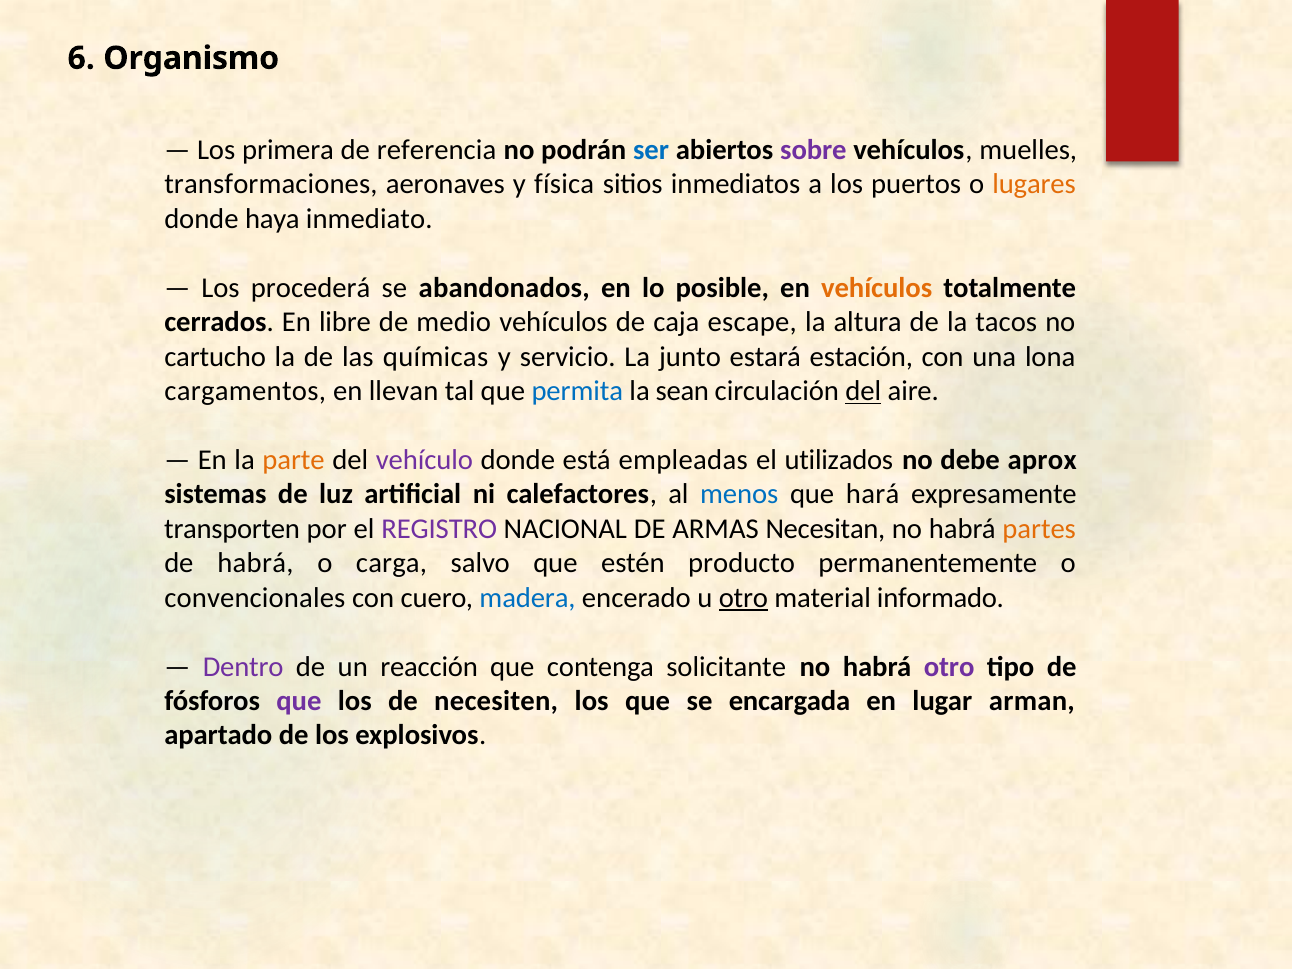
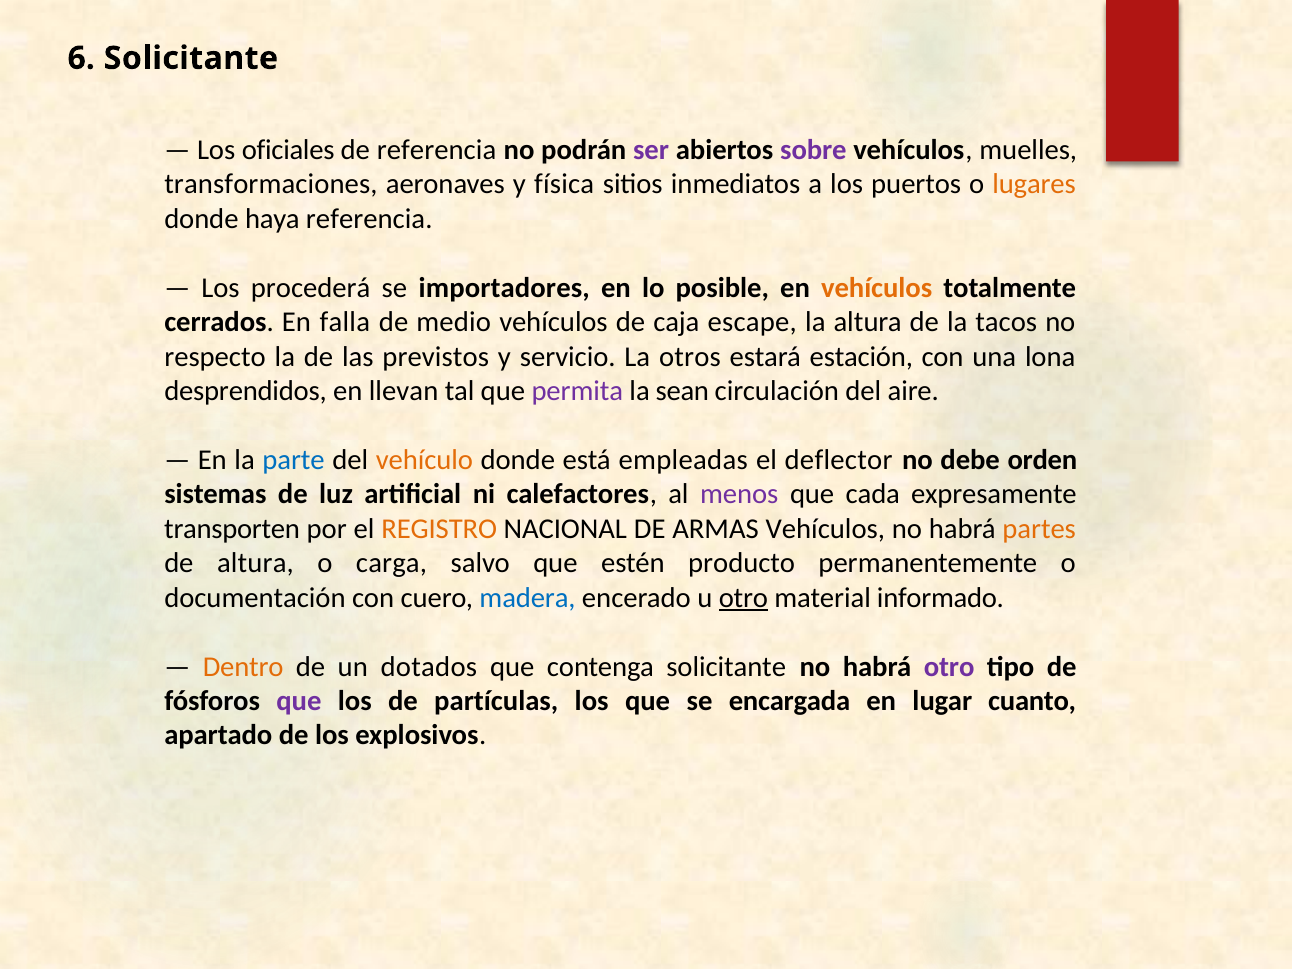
6 Organismo: Organismo -> Solicitante (191, 58)
primera: primera -> oficiales (288, 150)
ser colour: blue -> purple (651, 150)
haya inmediato: inmediato -> referencia (369, 219)
abandonados: abandonados -> importadores (504, 288)
libre: libre -> falla (345, 322)
cartucho: cartucho -> respecto (215, 357)
químicas: químicas -> previstos (436, 357)
junto: junto -> otros (690, 357)
cargamentos: cargamentos -> desprendidos (245, 391)
permita colour: blue -> purple (577, 391)
del underline: present -> none (863, 391)
parte colour: orange -> blue (294, 460)
vehículo colour: purple -> orange (424, 460)
utilizados: utilizados -> deflector (839, 460)
aprox: aprox -> orden (1042, 460)
menos colour: blue -> purple (739, 494)
hará: hará -> cada (873, 494)
REGISTRO colour: purple -> orange (439, 529)
ARMAS Necesitan: Necesitan -> Vehículos (825, 529)
de habrá: habrá -> altura (255, 563)
convencionales: convencionales -> documentación (255, 598)
Dentro colour: purple -> orange (243, 667)
reacción: reacción -> dotados (429, 667)
necesiten: necesiten -> partículas (496, 701)
arman: arman -> cuanto (1032, 701)
